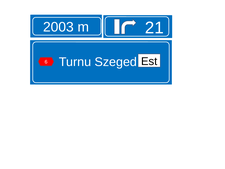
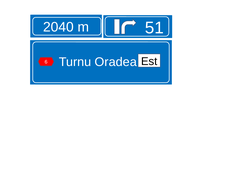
2003: 2003 -> 2040 (58, 27)
21: 21 -> 51 (154, 28)
Szeged: Szeged -> Oradea (116, 62)
